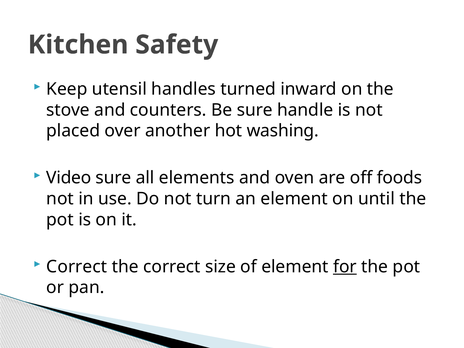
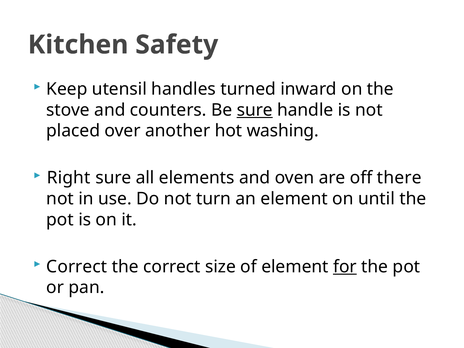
sure underline: none -> present (255, 110)
Video: Video -> Right (69, 178)
foods: foods -> there (399, 178)
